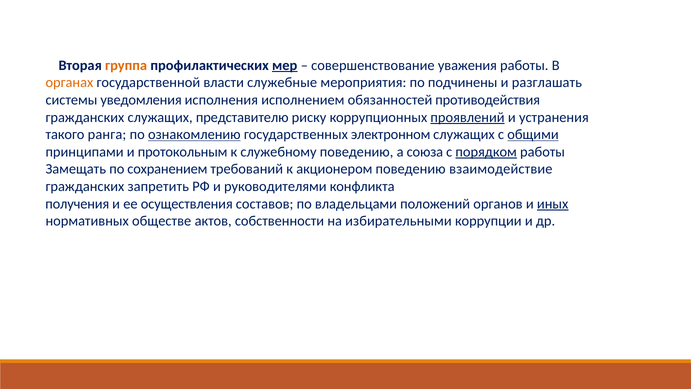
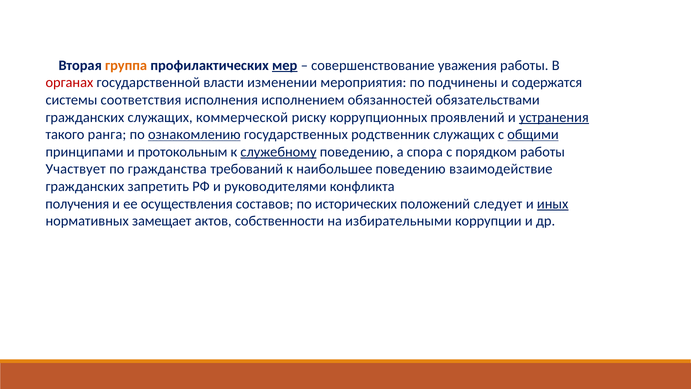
органах colour: orange -> red (69, 83)
служебные: служебные -> изменении (282, 83)
разглашать: разглашать -> содержатся (547, 83)
уведомления: уведомления -> соответствия (141, 100)
противодействия: противодействия -> обязательствами (488, 100)
представителю: представителю -> коммерческой (242, 117)
проявлений underline: present -> none (468, 117)
устранения underline: none -> present (554, 117)
электронном: электронном -> родственник (391, 134)
служебному underline: none -> present (278, 152)
союза: союза -> спора (425, 152)
порядком underline: present -> none (486, 152)
Замещать: Замещать -> Участвует (76, 169)
сохранением: сохранением -> гражданства (167, 169)
акционером: акционером -> наибольшее (334, 169)
владельцами: владельцами -> исторических (356, 204)
органов: органов -> следует (498, 204)
обществе: обществе -> замещает (162, 221)
